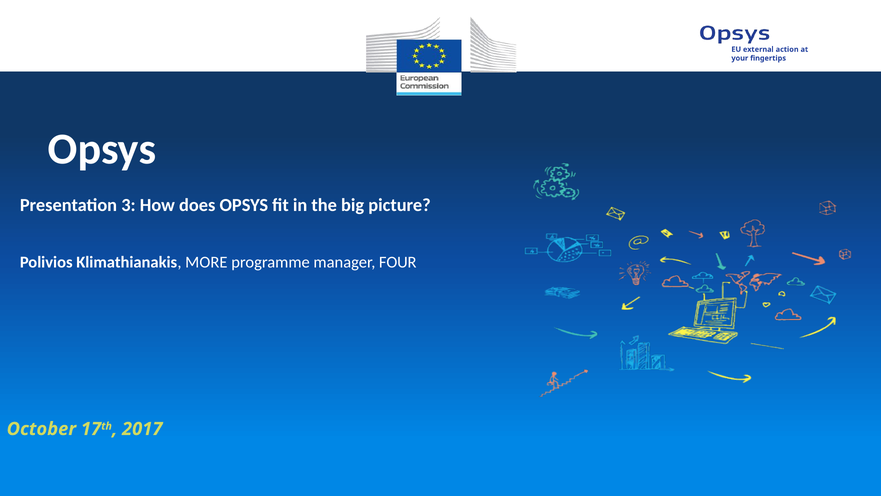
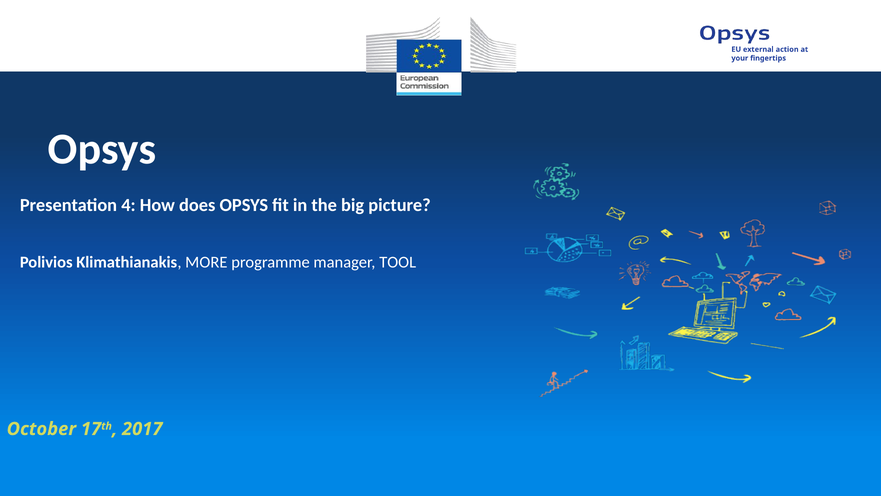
3: 3 -> 4 (128, 205)
FOUR: FOUR -> TOOL (398, 262)
